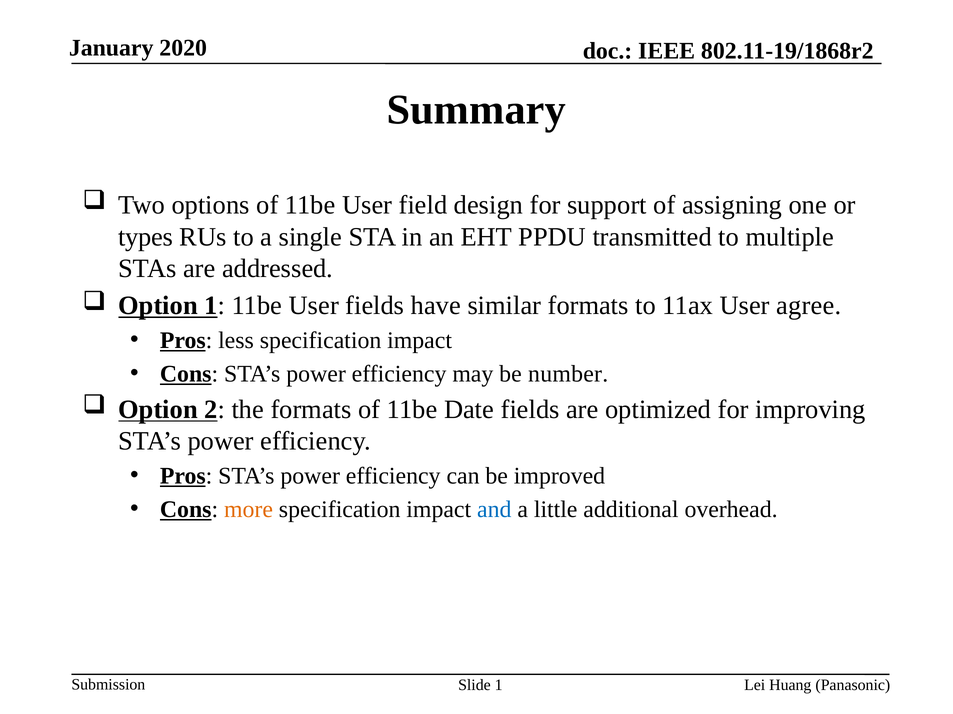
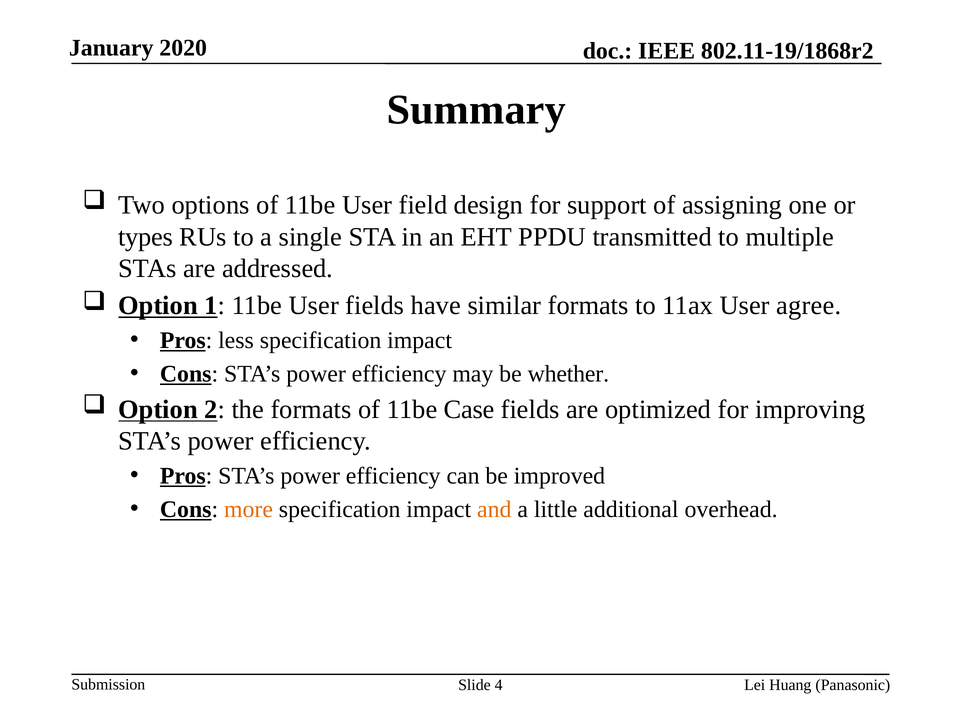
number: number -> whether (568, 374)
Date: Date -> Case (469, 410)
and colour: blue -> orange (494, 510)
Slide 1: 1 -> 4 (499, 685)
